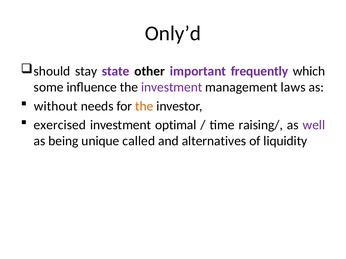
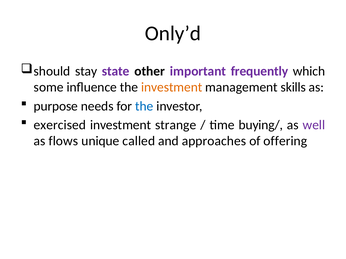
investment colour: purple -> orange (172, 87)
laws: laws -> skills (293, 87)
without: without -> purpose (56, 106)
the colour: orange -> blue (144, 106)
optimal: optimal -> strange (176, 125)
raising/: raising/ -> buying/ (261, 125)
being: being -> flows (63, 141)
alternatives: alternatives -> approaches (214, 141)
liquidity: liquidity -> offering (285, 141)
